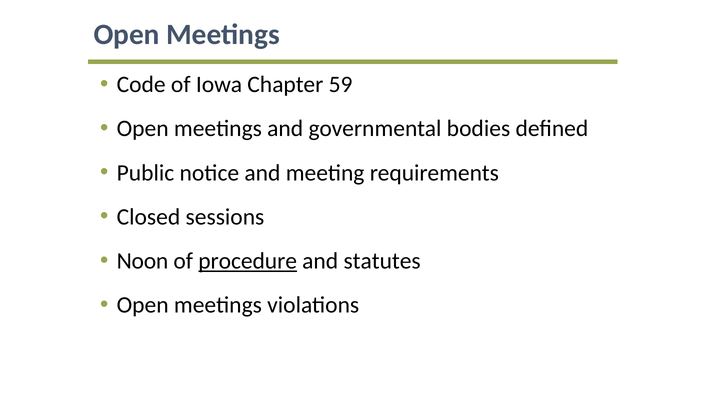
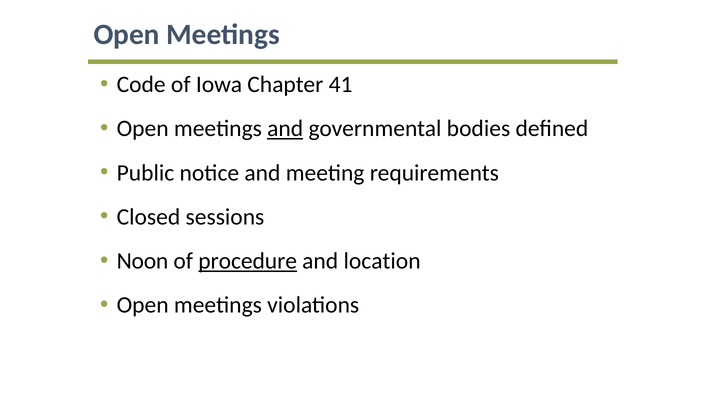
59: 59 -> 41 (341, 85)
and underline: none -> present (285, 129)
statutes: statutes -> location (382, 261)
